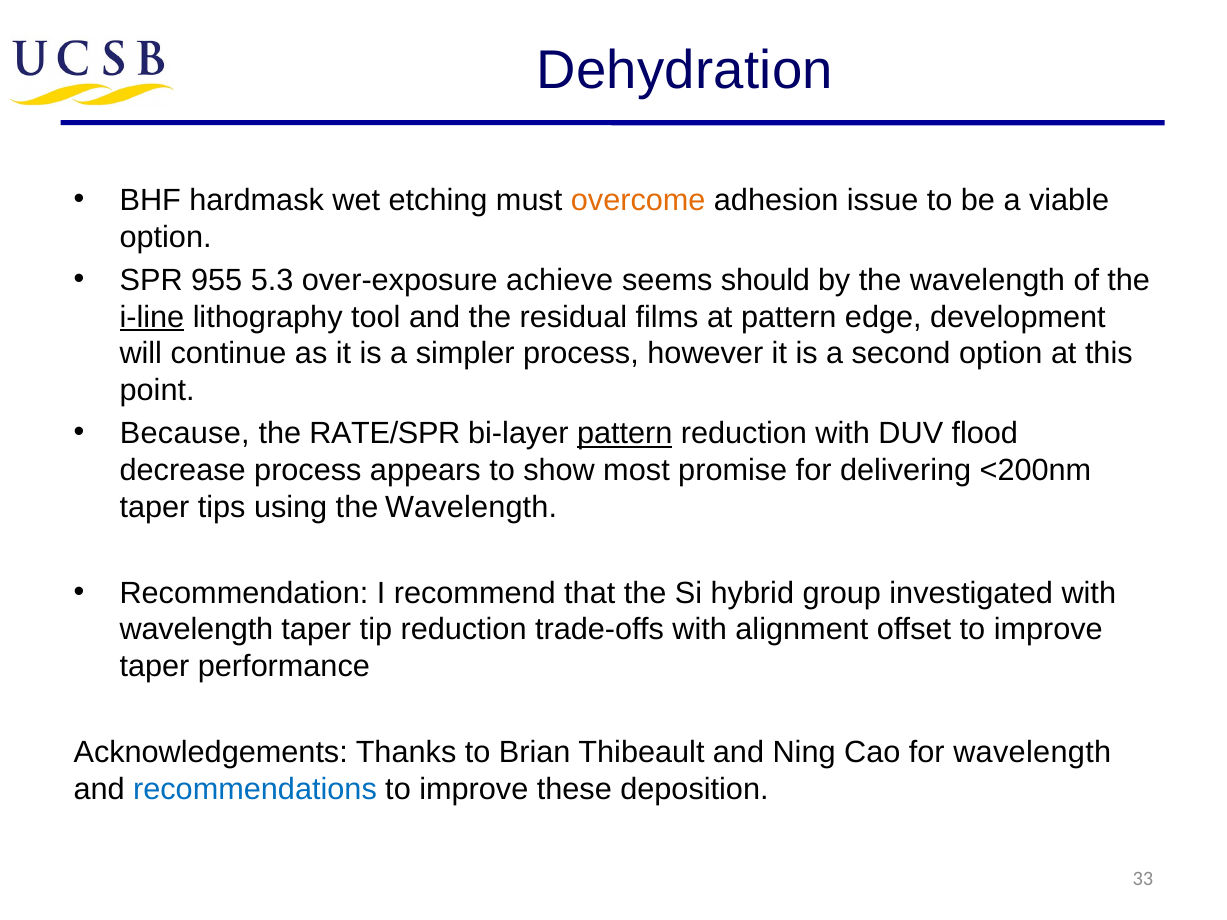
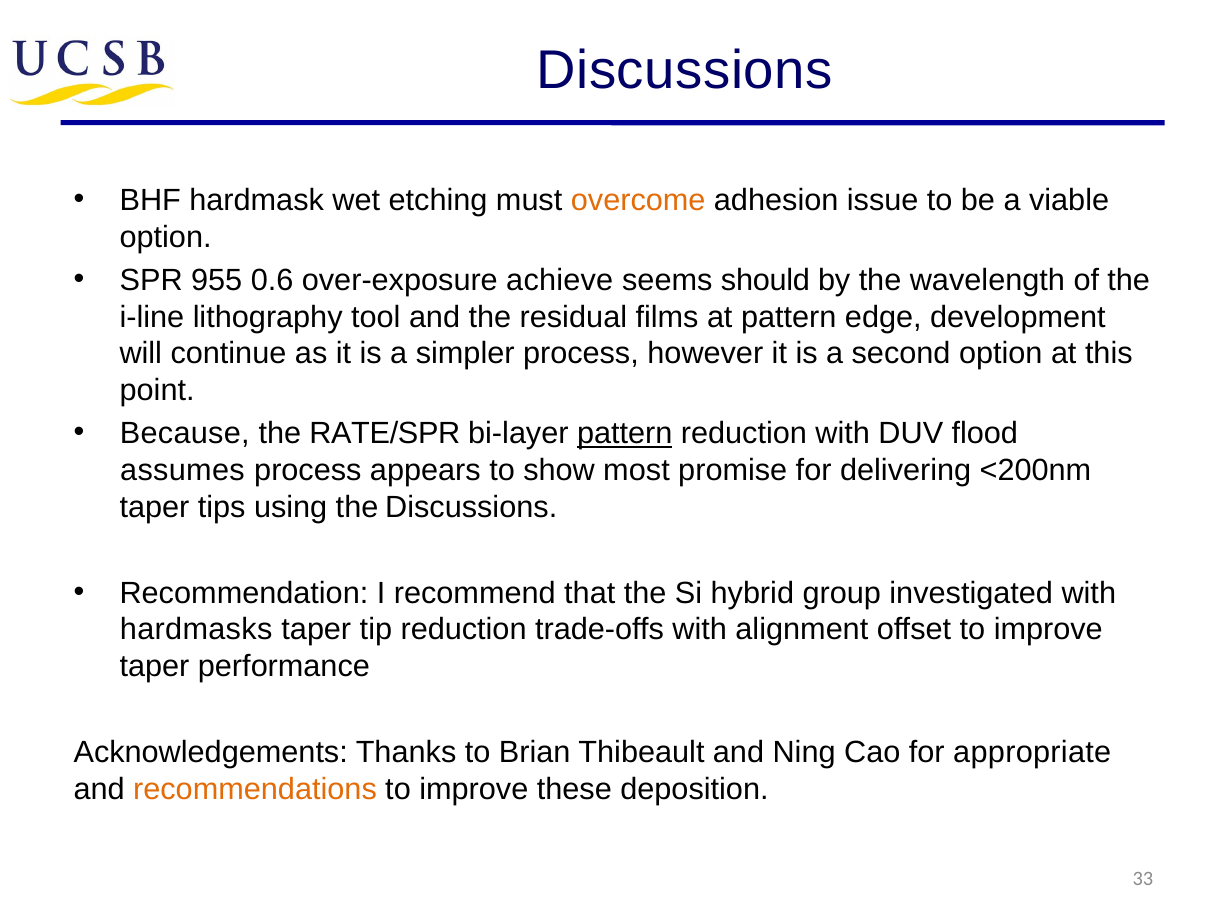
Dehydration: Dehydration -> Discussions (685, 70)
5.3: 5.3 -> 0.6 (272, 280)
i-line underline: present -> none (152, 317)
decrease: decrease -> assumes (182, 470)
using the Wavelength: Wavelength -> Discussions (471, 507)
wavelength: wavelength -> hardmasks (196, 630)
for wavelength: wavelength -> appropriate (1032, 753)
recommendations colour: blue -> orange (255, 789)
